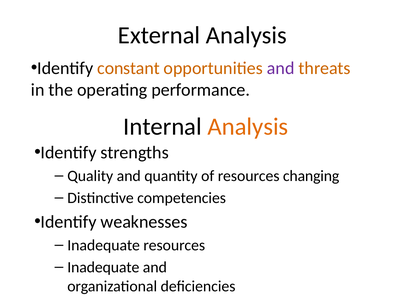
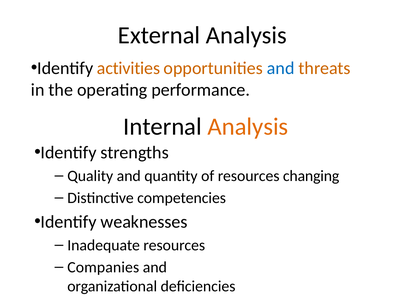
constant: constant -> activities (129, 68)
and colour: purple -> blue (281, 68)
Inadequate: Inadequate -> Companies (103, 267)
